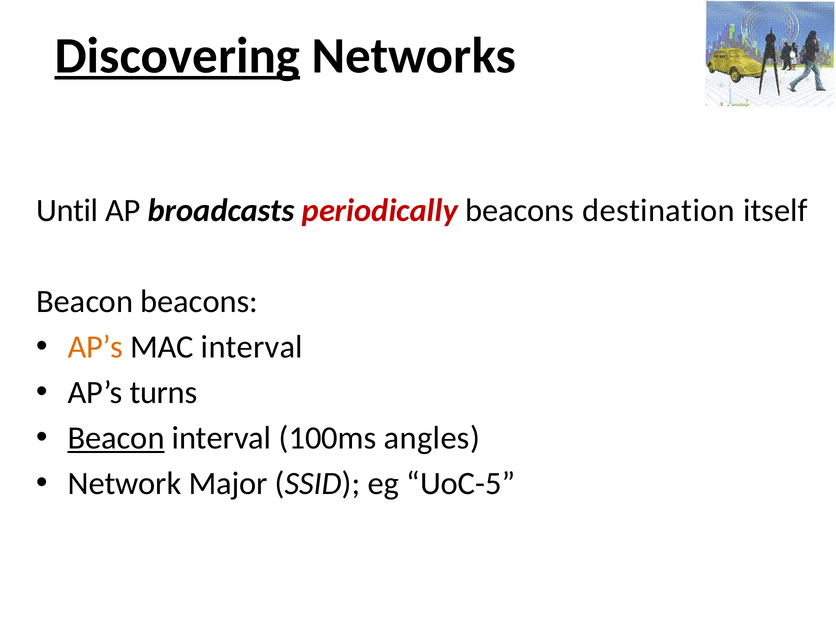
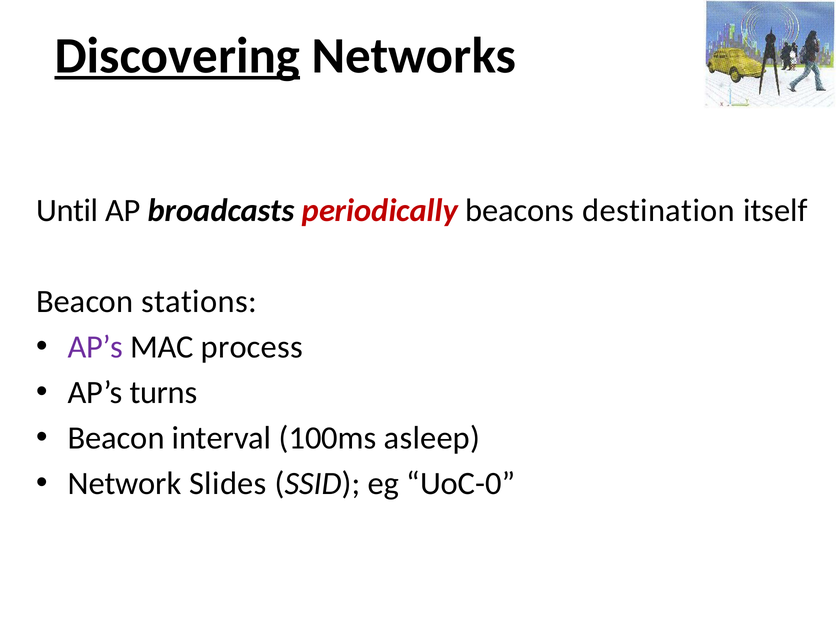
Beacon beacons: beacons -> stations (199, 302)
AP’s colour: orange -> purple (95, 347)
MAC interval: interval -> process (252, 347)
Beacon underline: present -> none (116, 438)
angles: angles -> asleep (432, 438)
Major: Major -> Slides (228, 484)
UoC-5: UoC-5 -> UoC-0 (461, 484)
